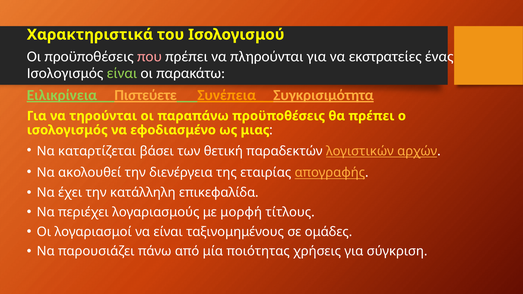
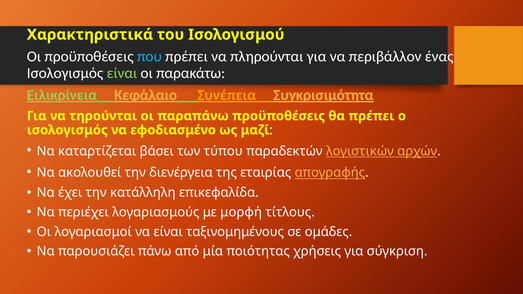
που colour: pink -> light blue (149, 57)
εκστρατείες: εκστρατείες -> περιβάλλον (385, 57)
Πιστεύετε: Πιστεύετε -> Κεφάλαιο (146, 95)
μιας: μιας -> μαζί (255, 130)
θετική: θετική -> τύπου (223, 151)
